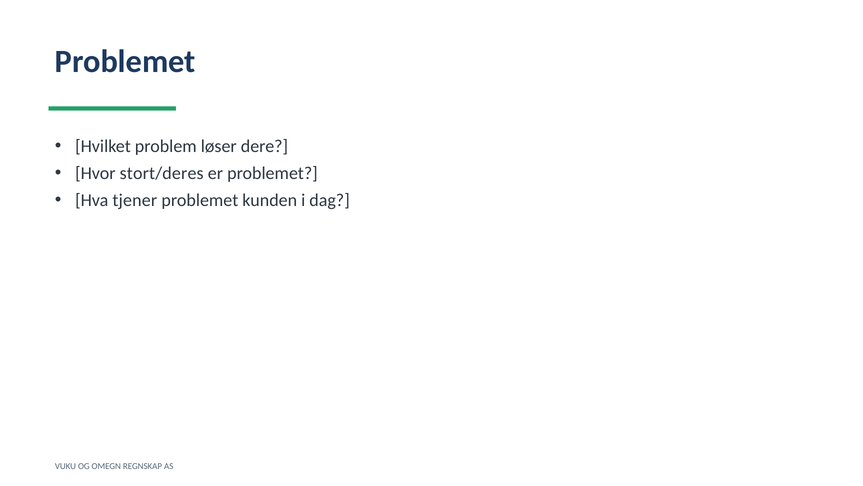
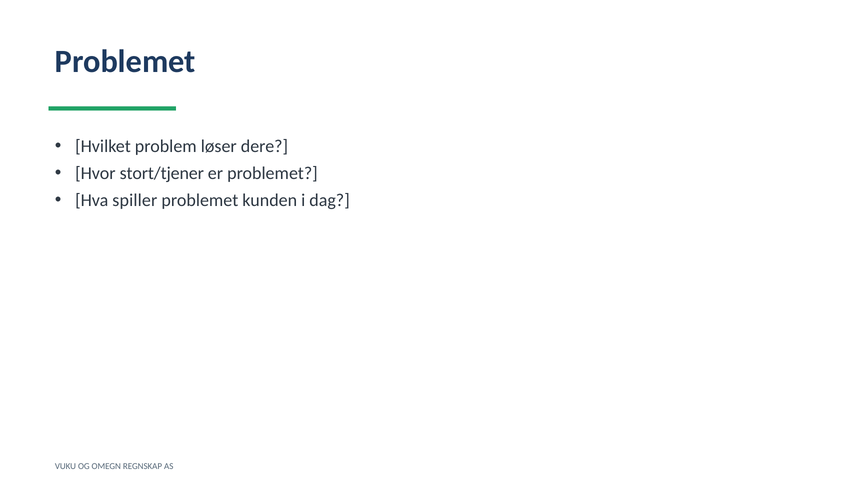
stort/deres: stort/deres -> stort/tjener (162, 173)
tjener: tjener -> spiller (135, 200)
